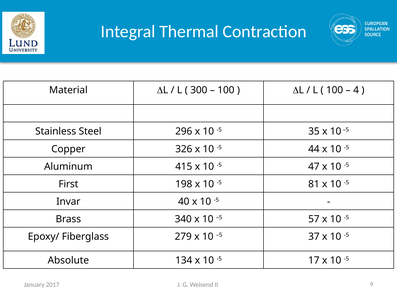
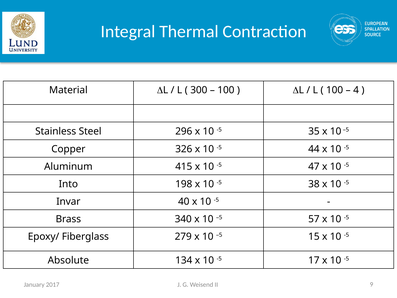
First: First -> Into (68, 184)
81: 81 -> 38 (314, 184)
37: 37 -> 15 (314, 236)
